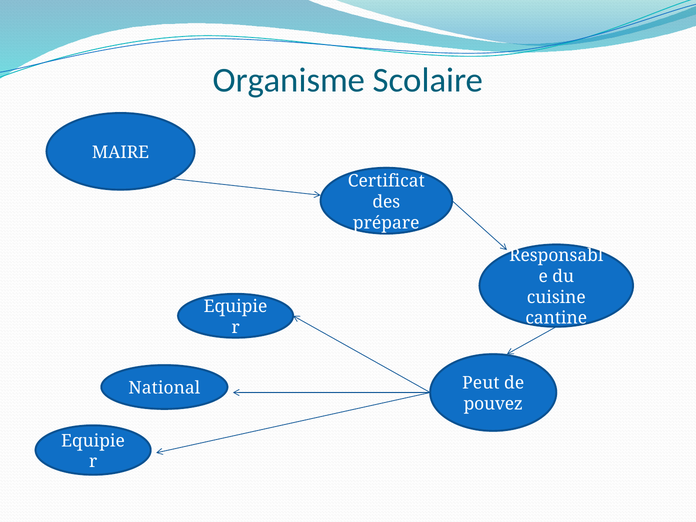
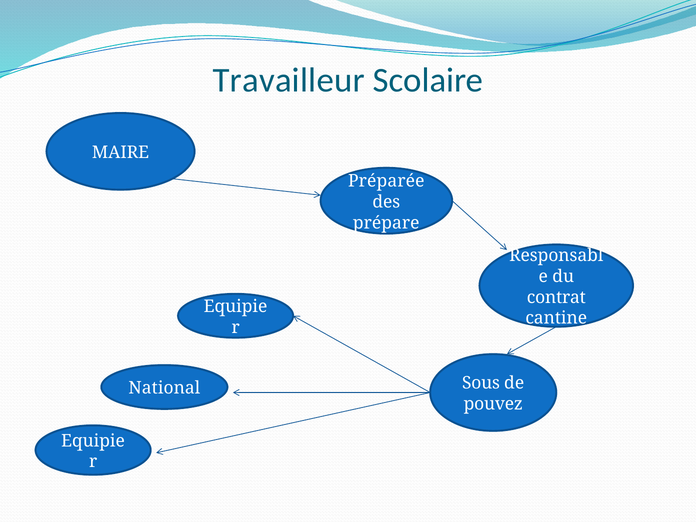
Organisme: Organisme -> Travailleur (289, 80)
Certificat: Certificat -> Préparée (386, 181)
cuisine: cuisine -> contrat (556, 297)
Peut: Peut -> Sous (481, 383)
